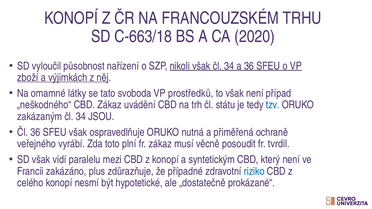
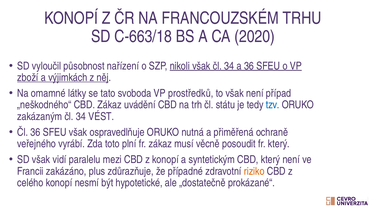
JSOU: JSOU -> VÉST (101, 117)
fr tvrdil: tvrdil -> který (279, 144)
riziko colour: blue -> orange (254, 171)
